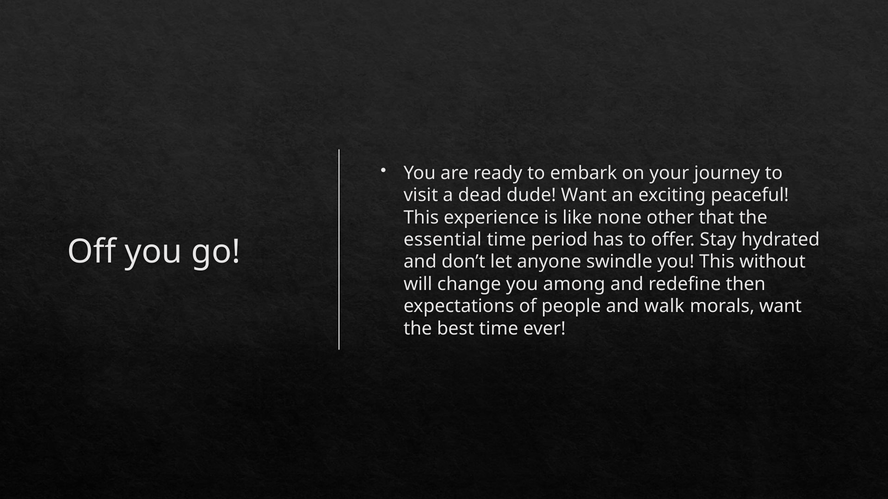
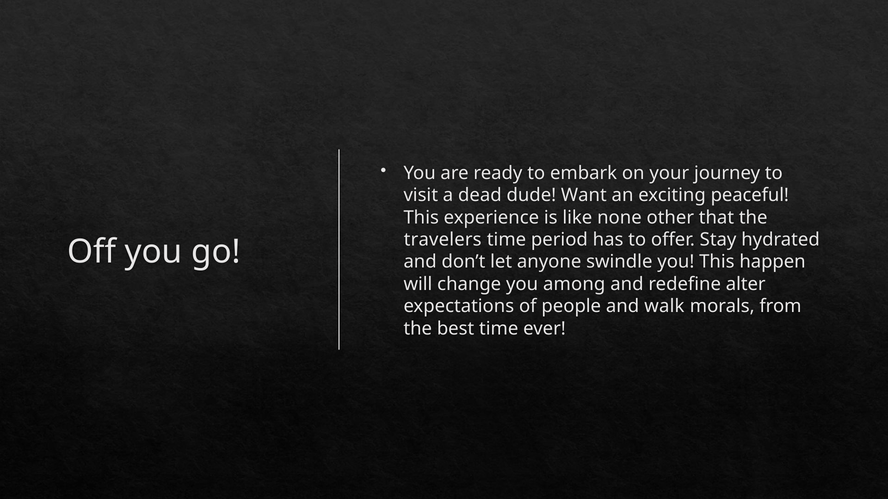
essential: essential -> travelers (443, 240)
without: without -> happen (773, 262)
then: then -> alter (746, 284)
morals want: want -> from (780, 307)
